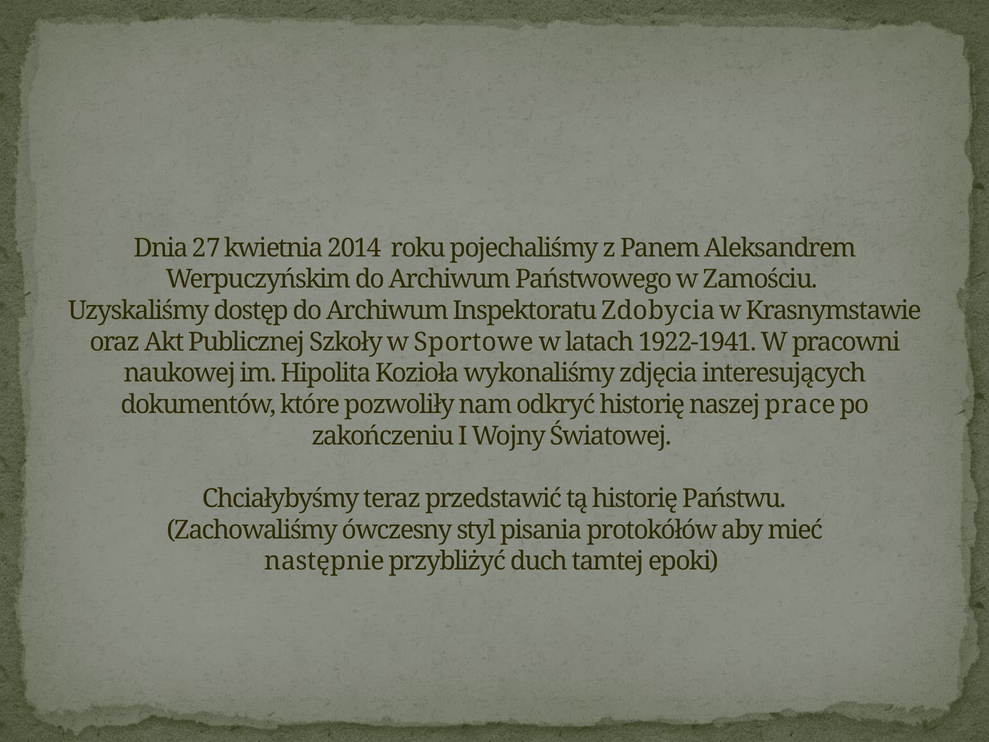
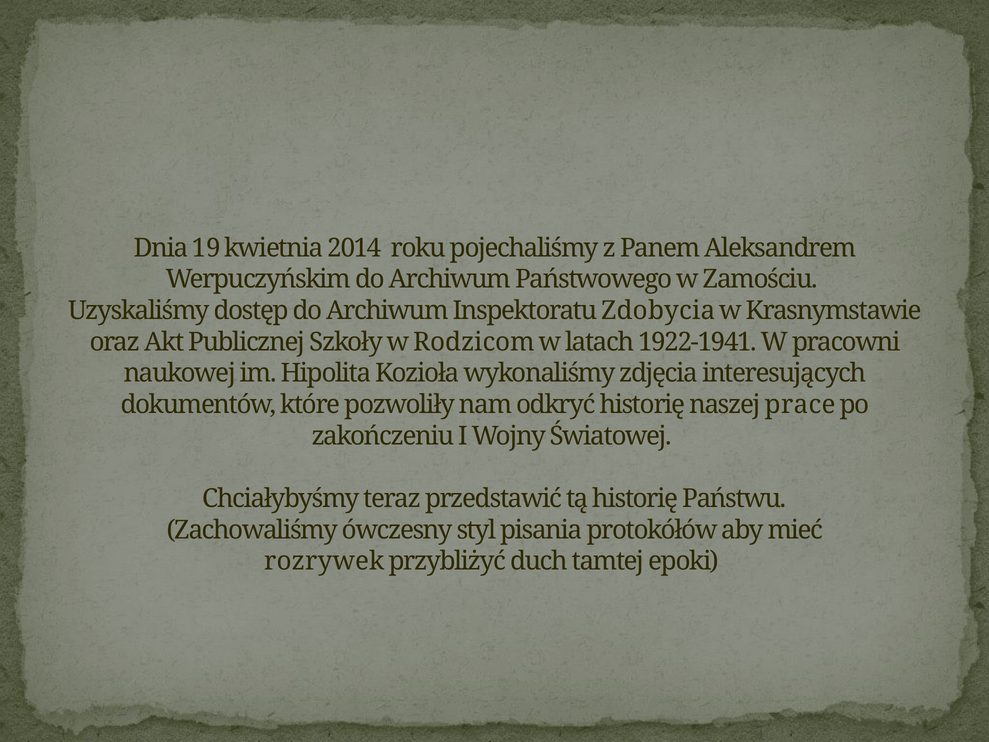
27: 27 -> 19 (206, 248)
Sportowe: Sportowe -> Rodzicom (474, 342)
następnie: następnie -> rozrywek (324, 561)
